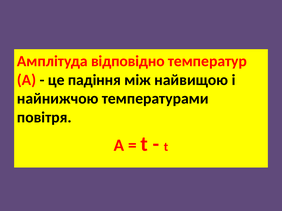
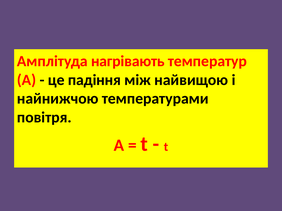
відповідно: відповідно -> нагрівають (128, 61)
